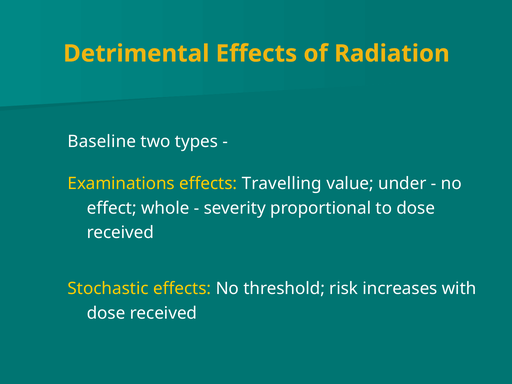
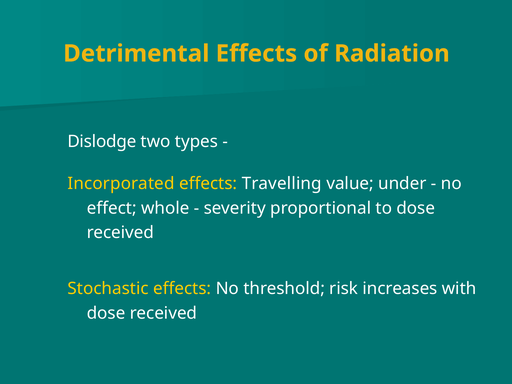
Baseline: Baseline -> Dislodge (102, 142)
Examinations: Examinations -> Incorporated (121, 184)
